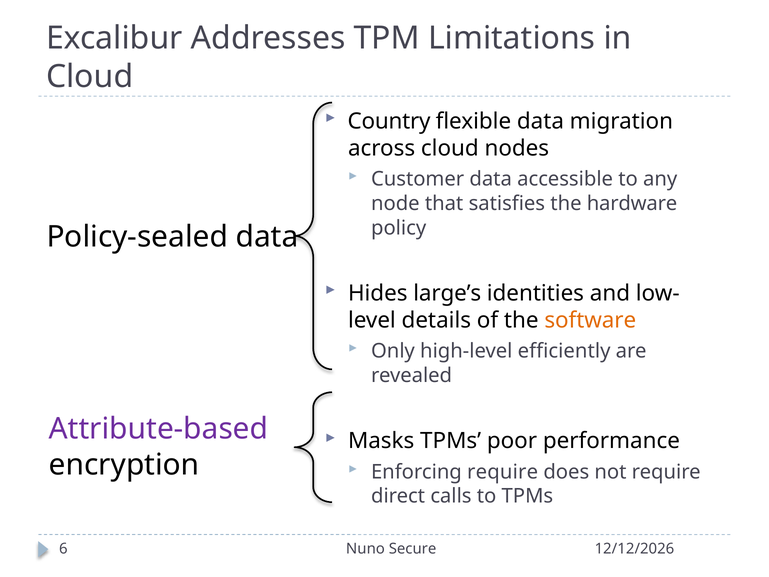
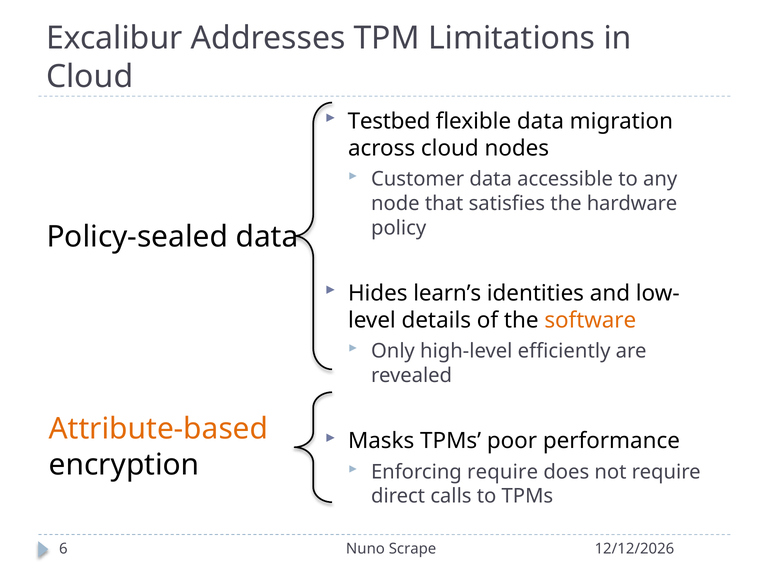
Country: Country -> Testbed (389, 121)
large’s: large’s -> learn’s (447, 293)
Attribute-based colour: purple -> orange (158, 429)
Secure: Secure -> Scrape (413, 548)
